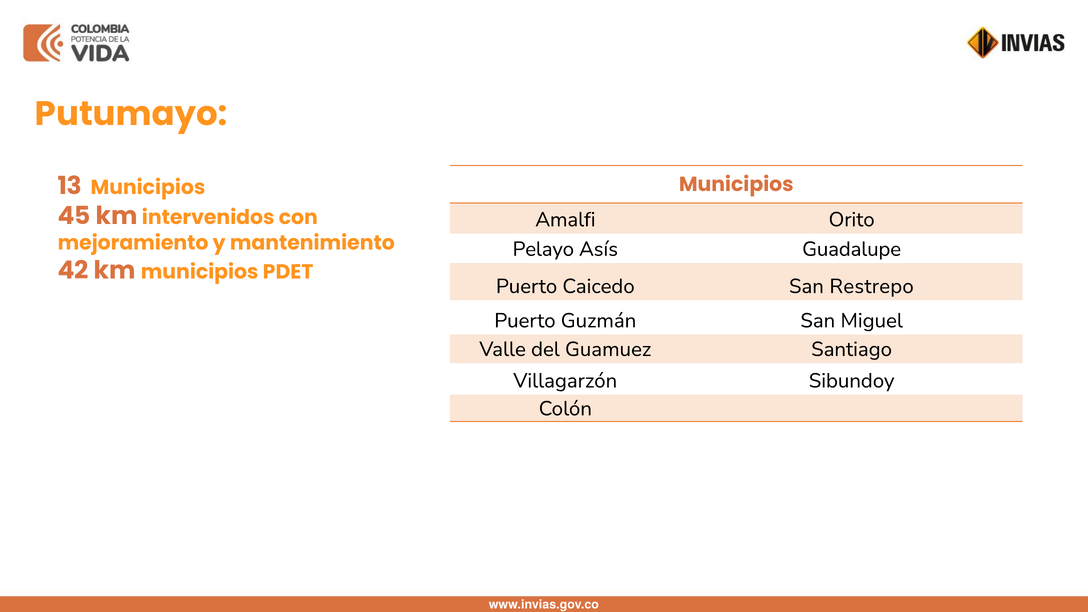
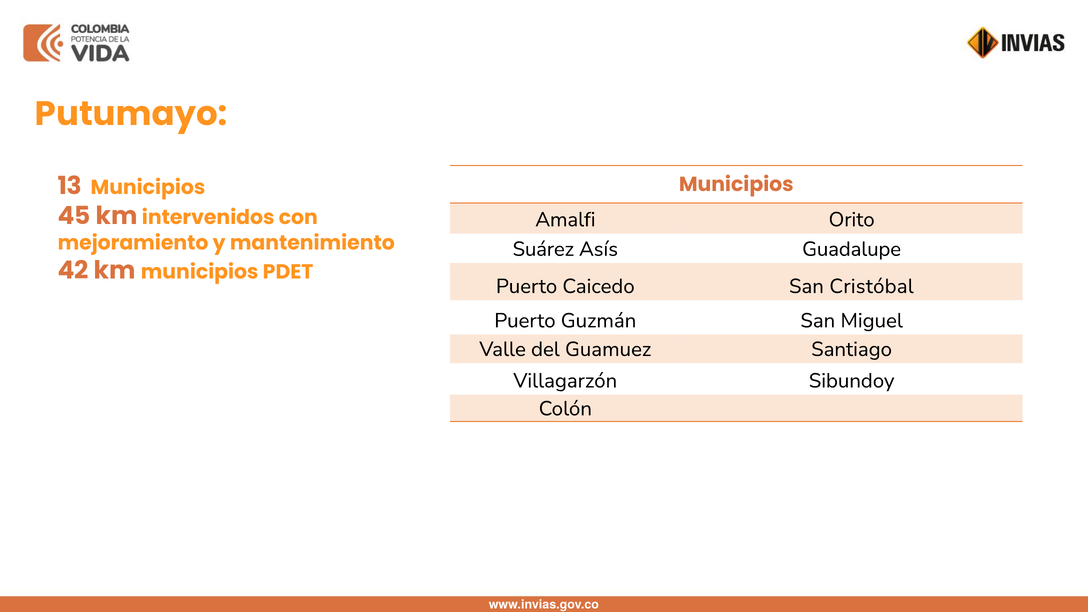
Pelayo: Pelayo -> Suárez (543, 249)
Restrepo: Restrepo -> Cristóbal (872, 286)
